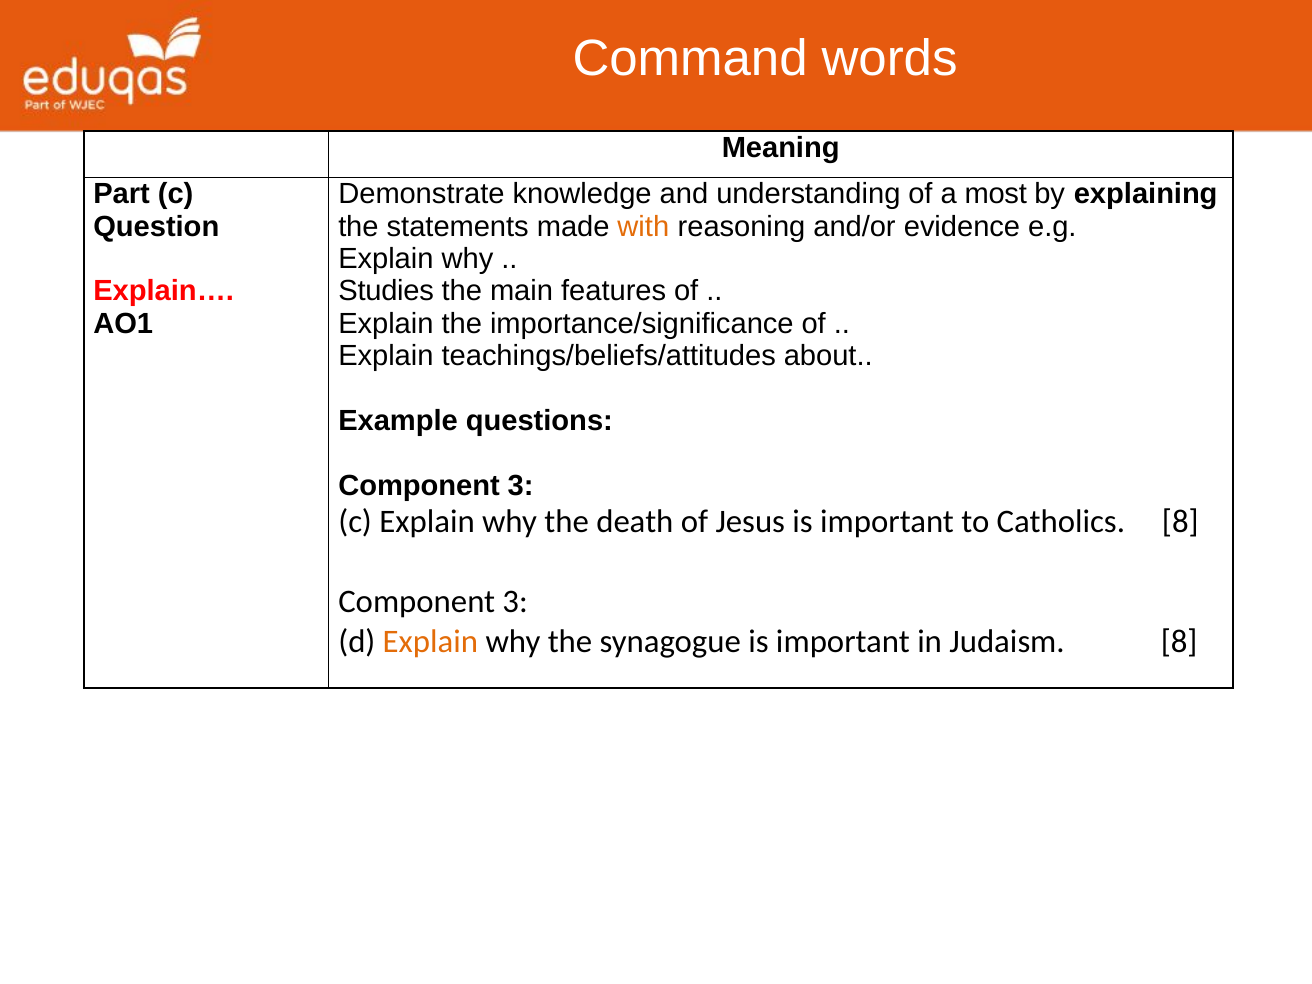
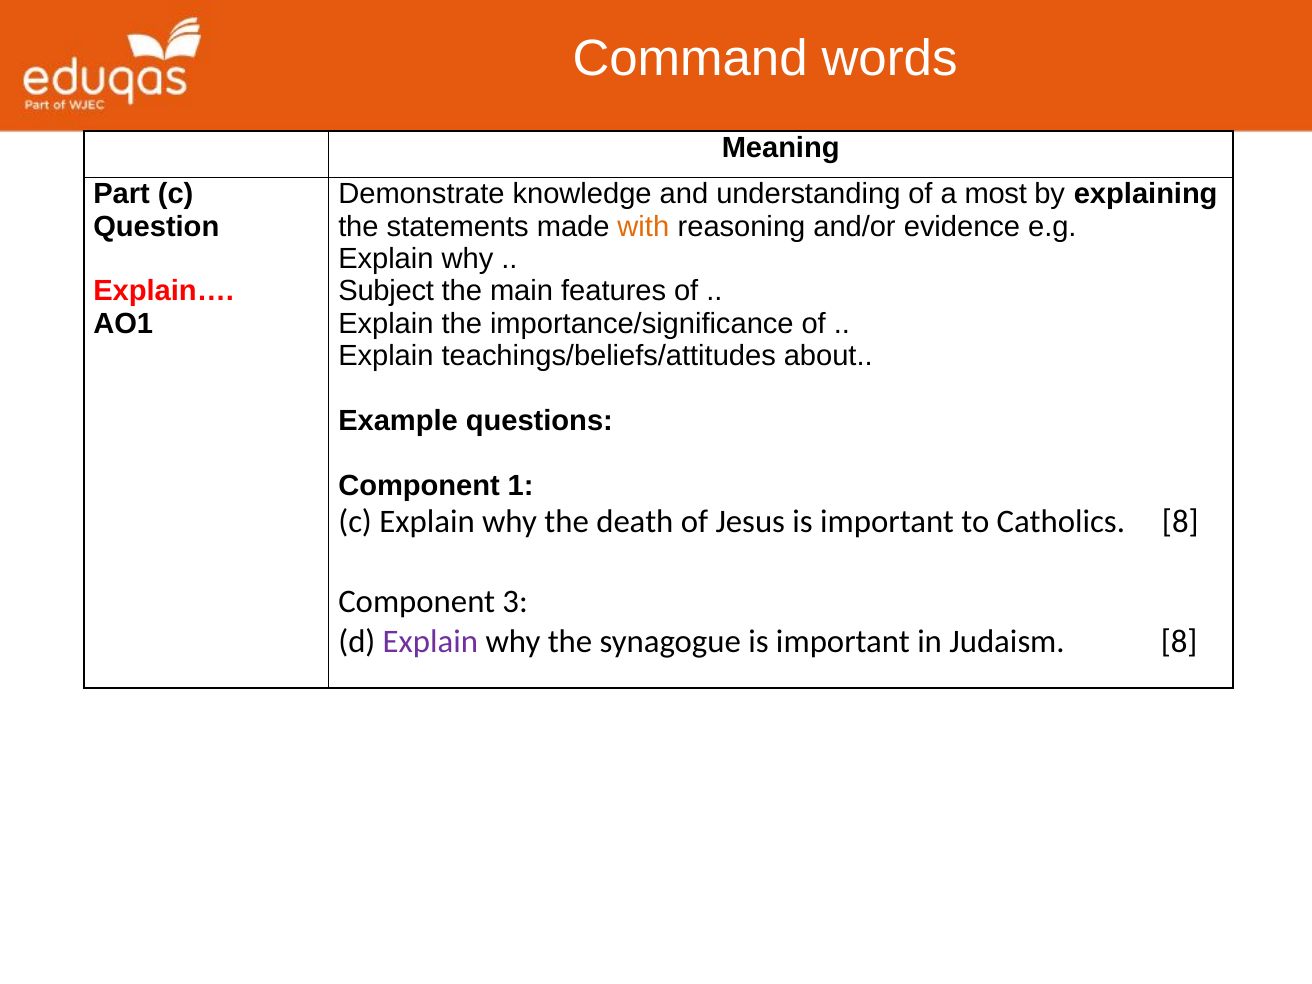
Studies: Studies -> Subject (386, 291)
3: 3 -> 1 (521, 485)
Explain colour: orange -> purple (430, 642)
